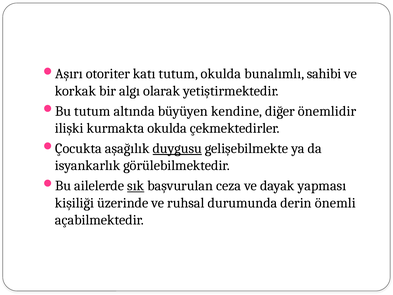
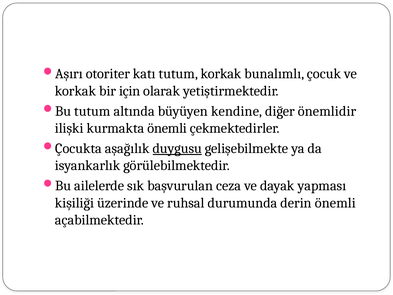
tutum okulda: okulda -> korkak (221, 74)
sahibi: sahibi -> çocuk (324, 74)
algı: algı -> için (130, 91)
kurmakta okulda: okulda -> önemli (167, 128)
sık underline: present -> none (136, 186)
